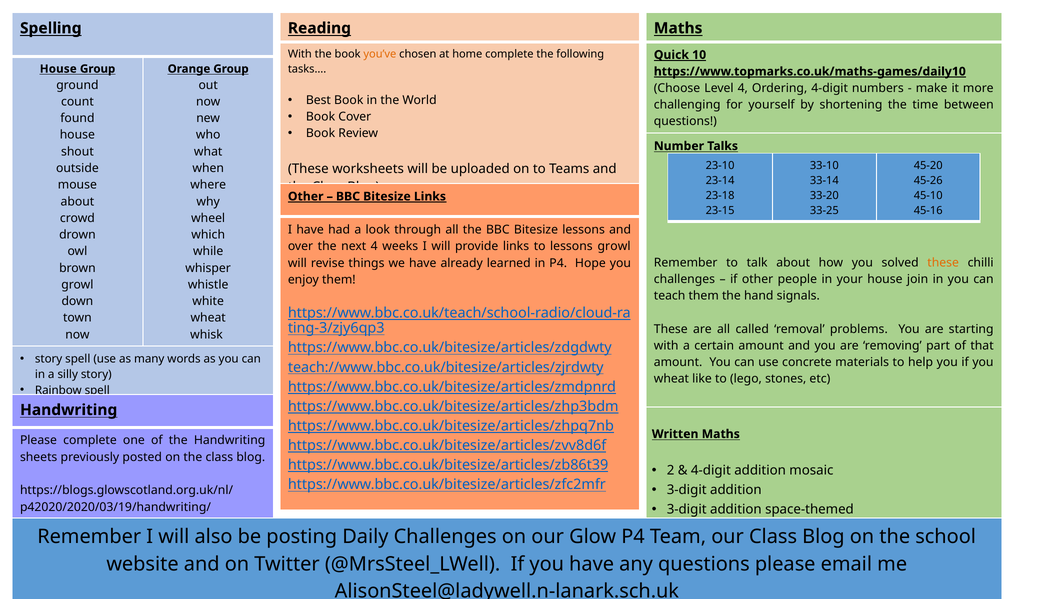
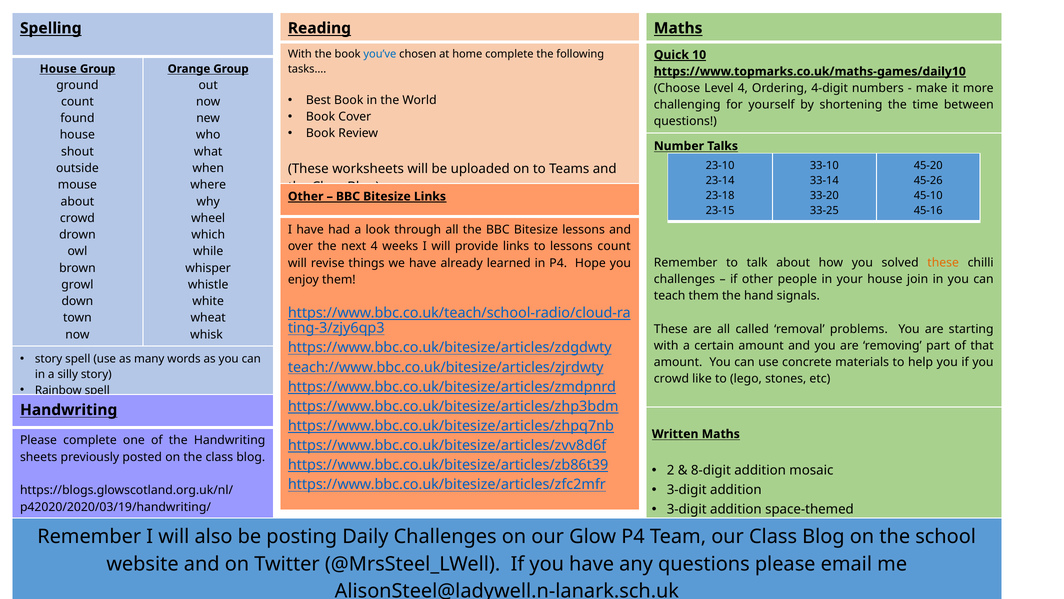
you’ve colour: orange -> blue (380, 54)
lessons growl: growl -> count (614, 246)
wheat: wheat -> crowd (671, 379)
4-digit: 4-digit -> 8-digit (711, 470)
